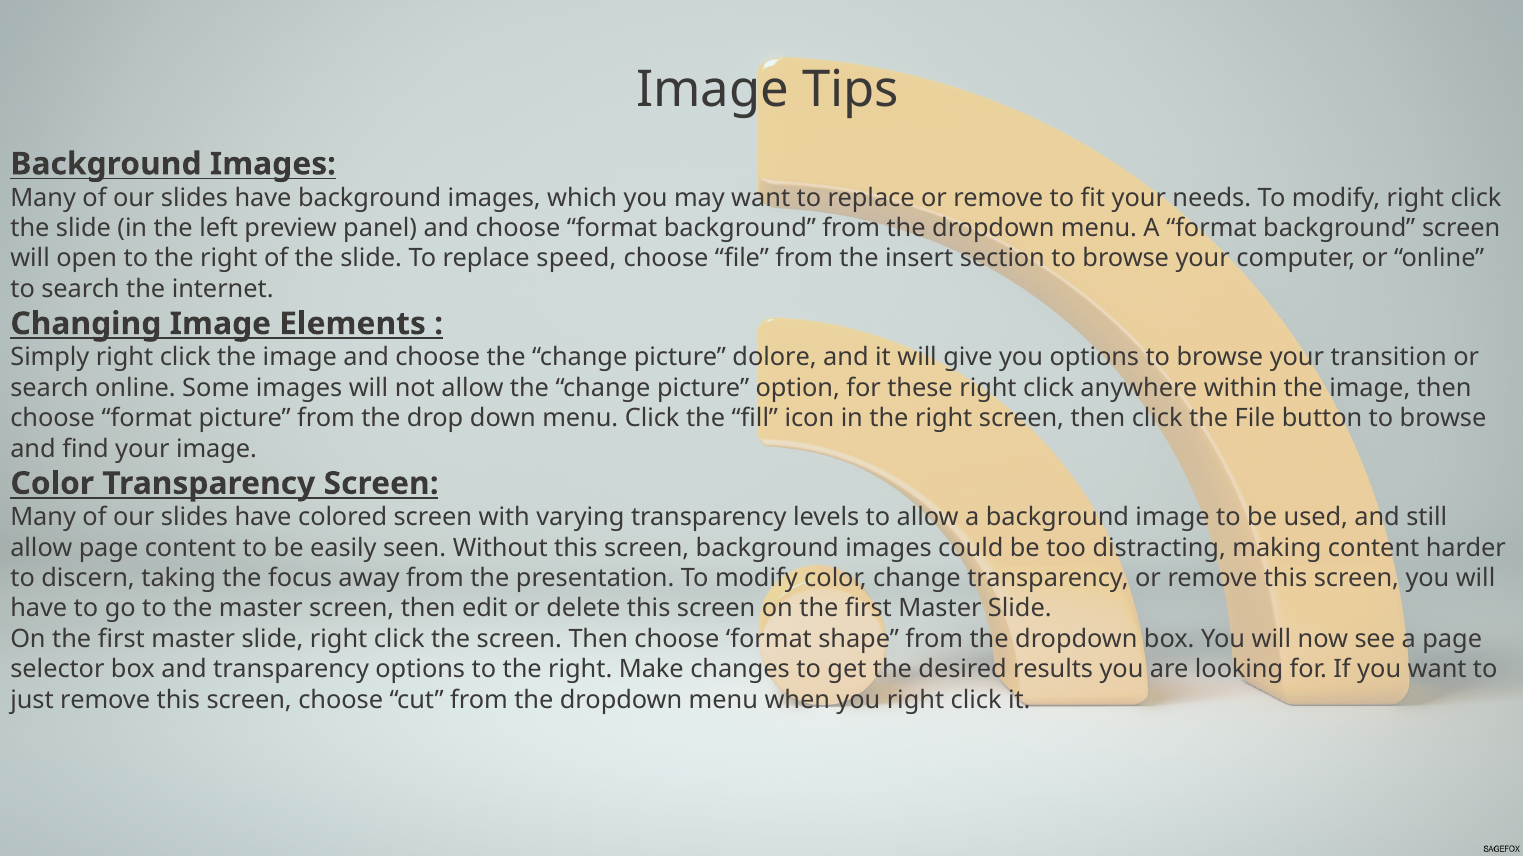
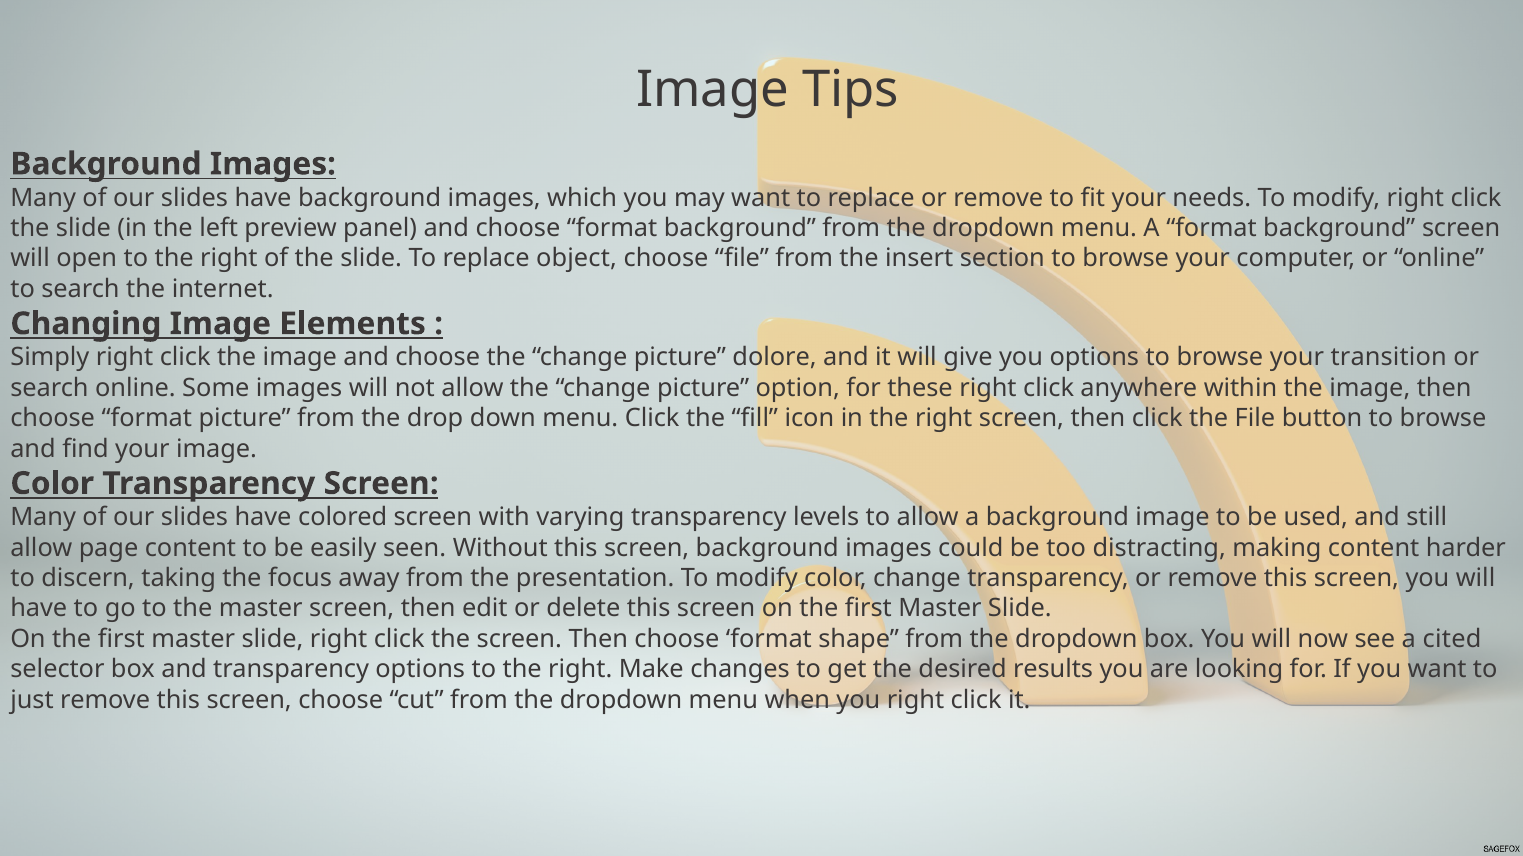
speed: speed -> object (576, 259)
a page: page -> cited (1452, 639)
